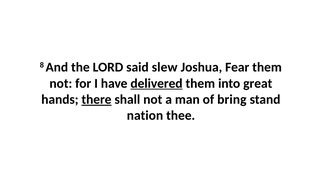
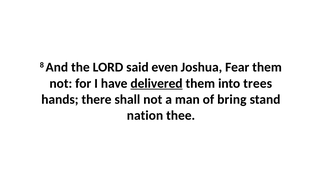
slew: slew -> even (165, 67)
great: great -> trees (258, 83)
there underline: present -> none (97, 100)
